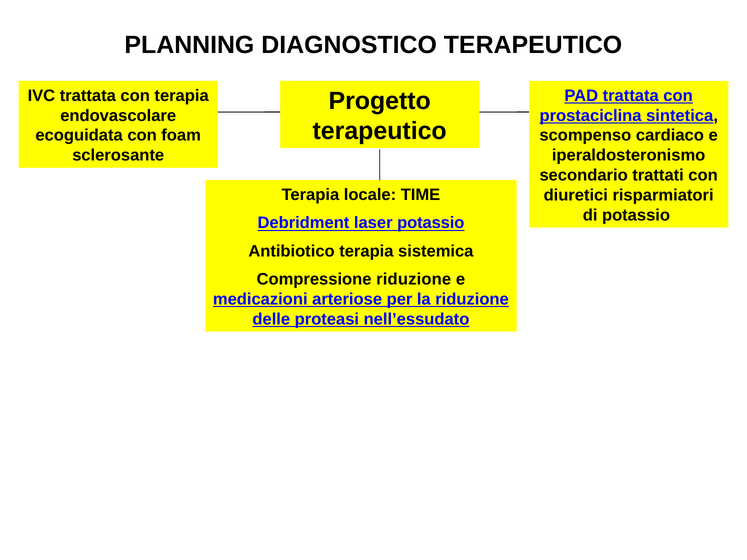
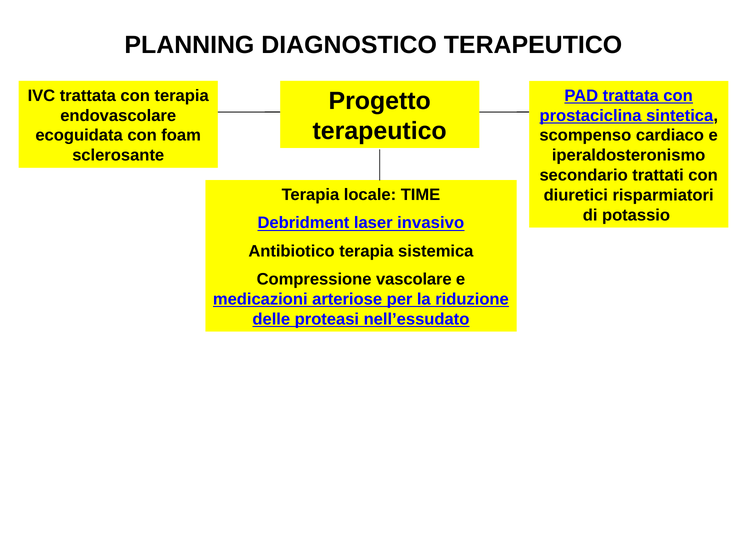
laser potassio: potassio -> invasivo (431, 223)
Compressione riduzione: riduzione -> vascolare (414, 280)
